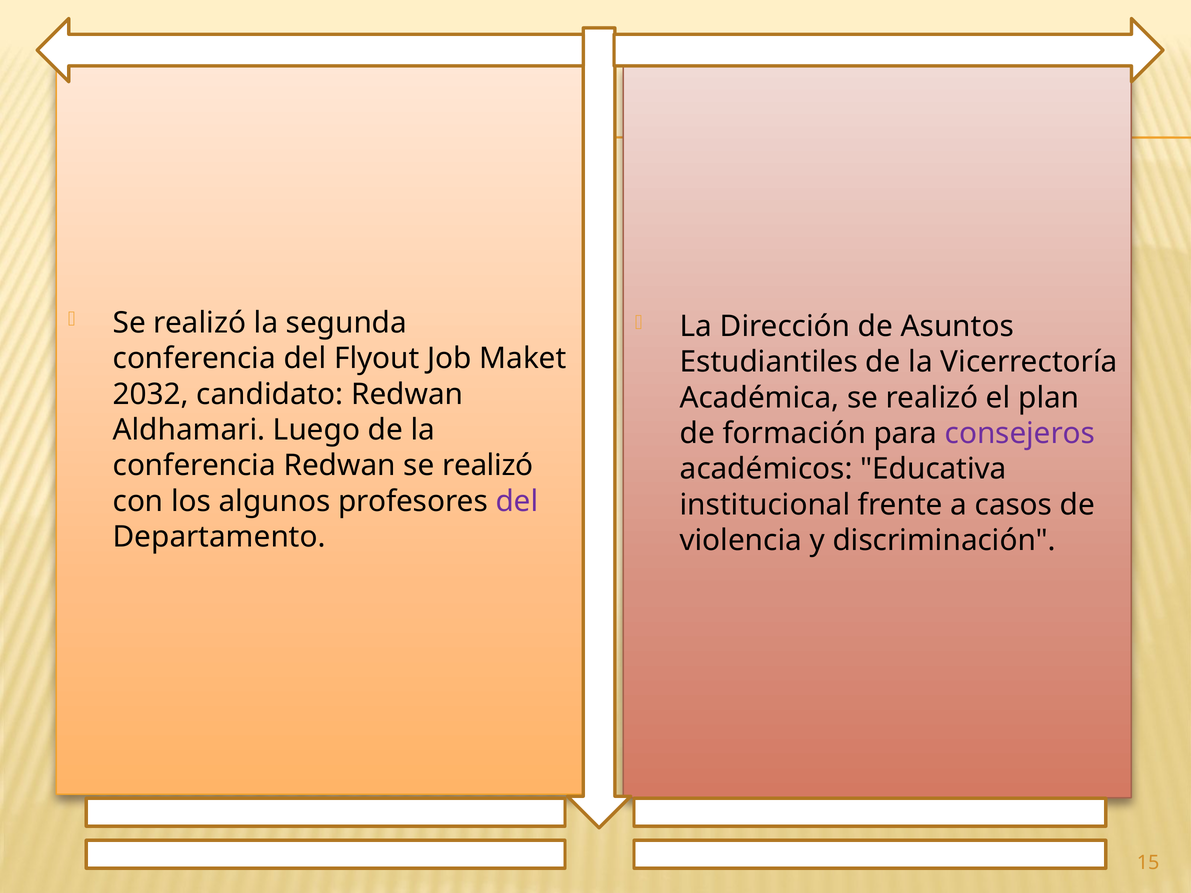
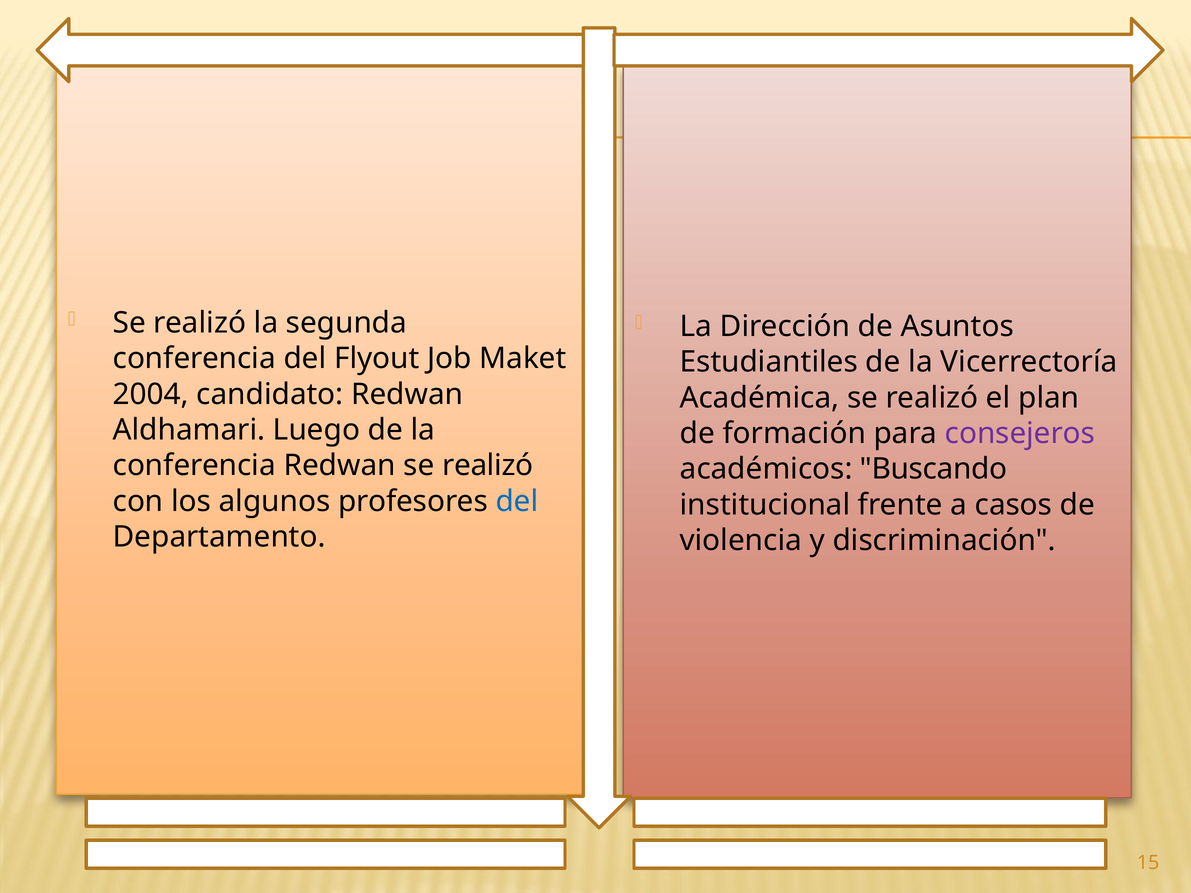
2032: 2032 -> 2004 (151, 394)
Educativa: Educativa -> Buscando (934, 469)
del colour: purple -> blue (517, 502)
